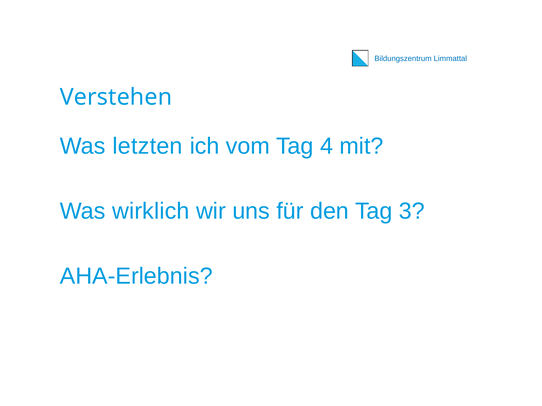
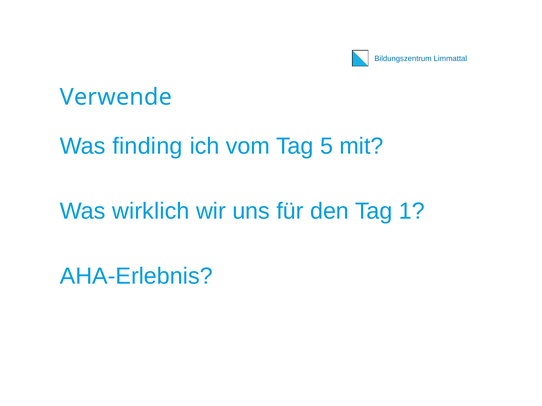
Verstehen: Verstehen -> Verwende (116, 97)
letzten: letzten -> finding (148, 146)
4: 4 -> 5 (327, 146)
3: 3 -> 1 (412, 211)
